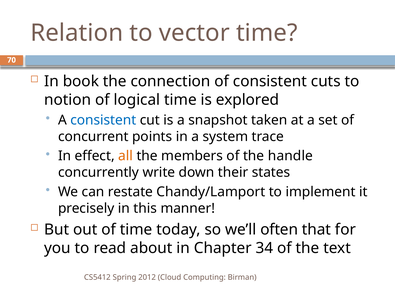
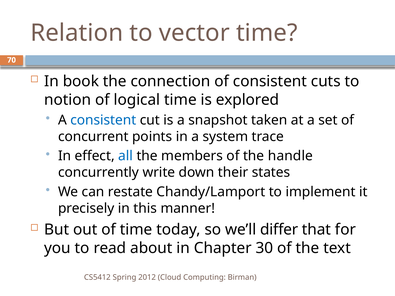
all colour: orange -> blue (126, 156)
often: often -> differ (279, 230)
34: 34 -> 30 (264, 248)
